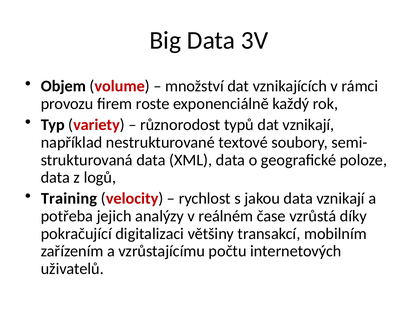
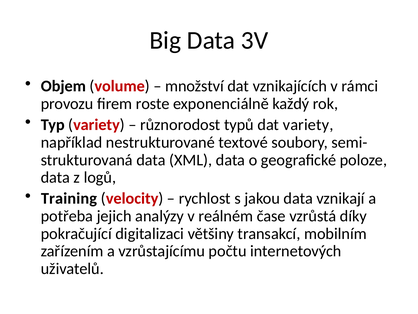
dat vznikají: vznikají -> variety (308, 125)
